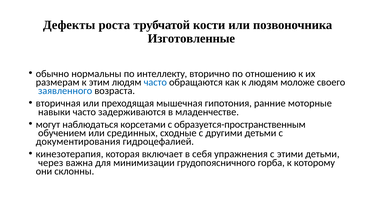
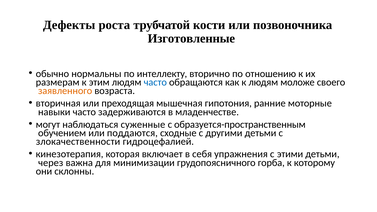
заявленного colour: blue -> orange (65, 91)
корсетами: корсетами -> суженные (143, 124)
срединных: срединных -> поддаются (132, 133)
документирования: документирования -> злокачественности (78, 142)
